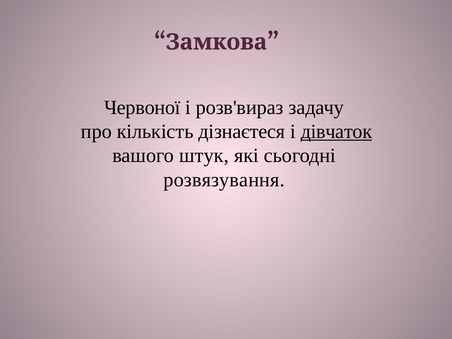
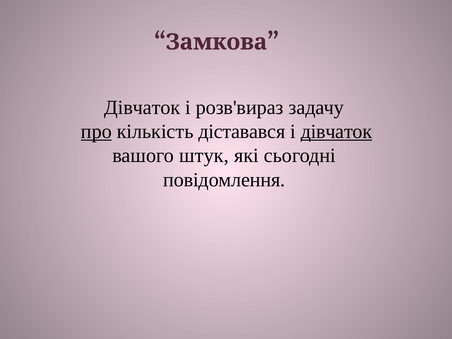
Червоної: Червоної -> Дівчаток (142, 107)
про underline: none -> present (96, 132)
дізнаєтеся: дізнаєтеся -> діставався (242, 132)
розвязування: розвязування -> повідомлення (224, 180)
